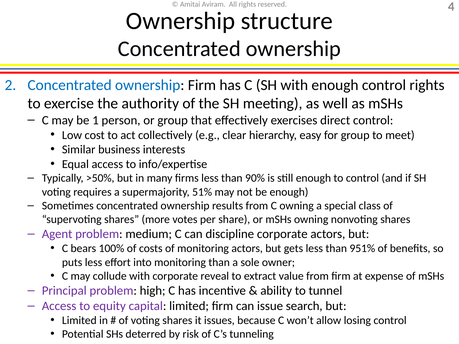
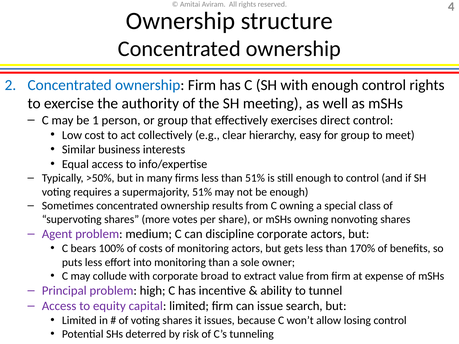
than 90%: 90% -> 51% (255, 178)
951%: 951% -> 170% (362, 249)
reveal: reveal -> broad (215, 276)
